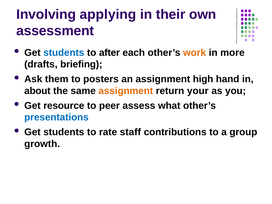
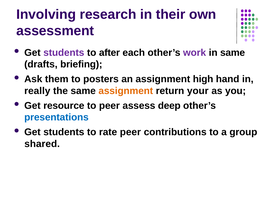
applying: applying -> research (108, 14)
students colour: blue -> purple (64, 53)
work colour: orange -> purple (195, 53)
in more: more -> same (233, 53)
about: about -> really (37, 91)
what: what -> deep (169, 106)
rate staff: staff -> peer (130, 132)
growth: growth -> shared (42, 144)
